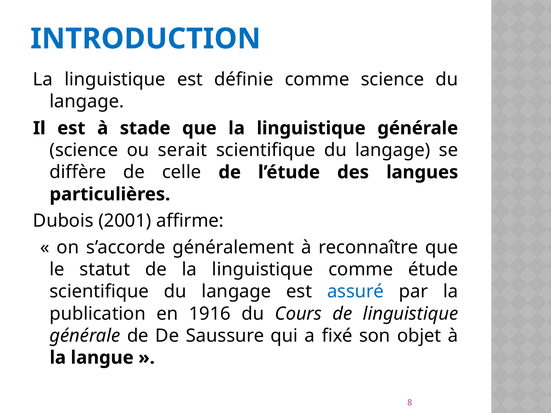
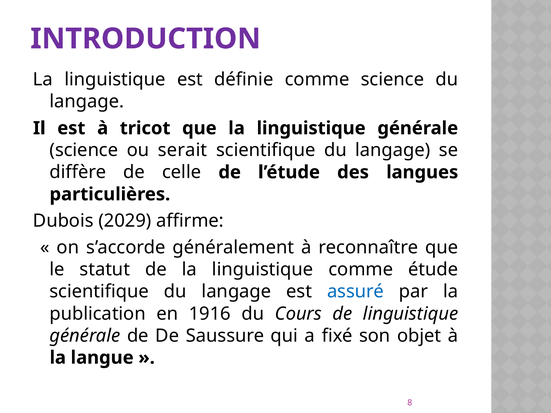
INTRODUCTION colour: blue -> purple (146, 39)
stade: stade -> tricot (145, 128)
2001: 2001 -> 2029 (125, 221)
